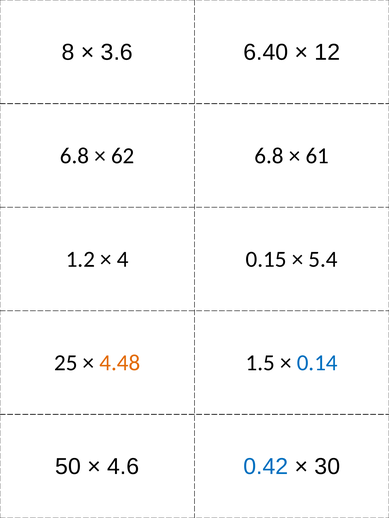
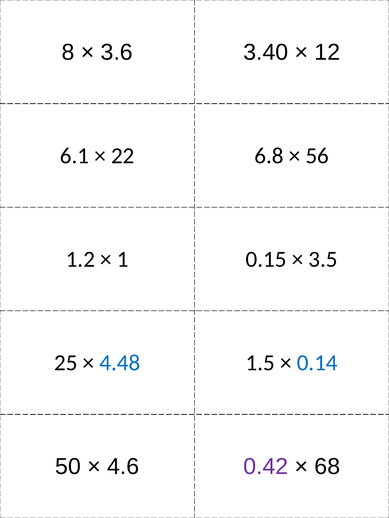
6.40: 6.40 -> 3.40 (266, 52)
6.8: 6.8 -> 6.1 (75, 156)
62: 62 -> 22 (123, 156)
61: 61 -> 56 (317, 156)
4: 4 -> 1 (123, 260)
5.4: 5.4 -> 3.5 (323, 260)
4.48 colour: orange -> blue (120, 363)
0.42 colour: blue -> purple (266, 467)
30: 30 -> 68 (327, 467)
